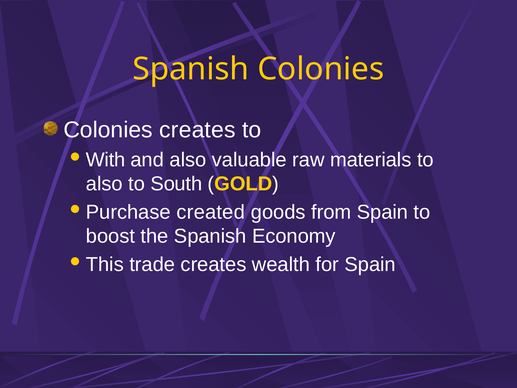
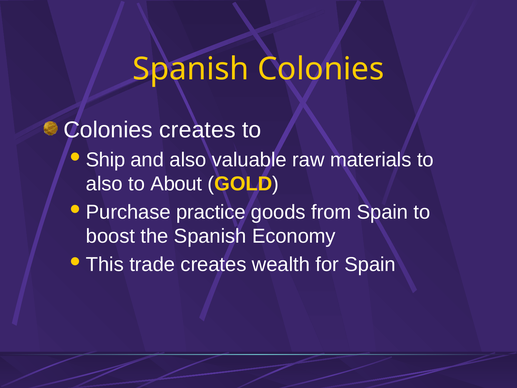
With: With -> Ship (106, 160)
South: South -> About (176, 184)
created: created -> practice (211, 212)
